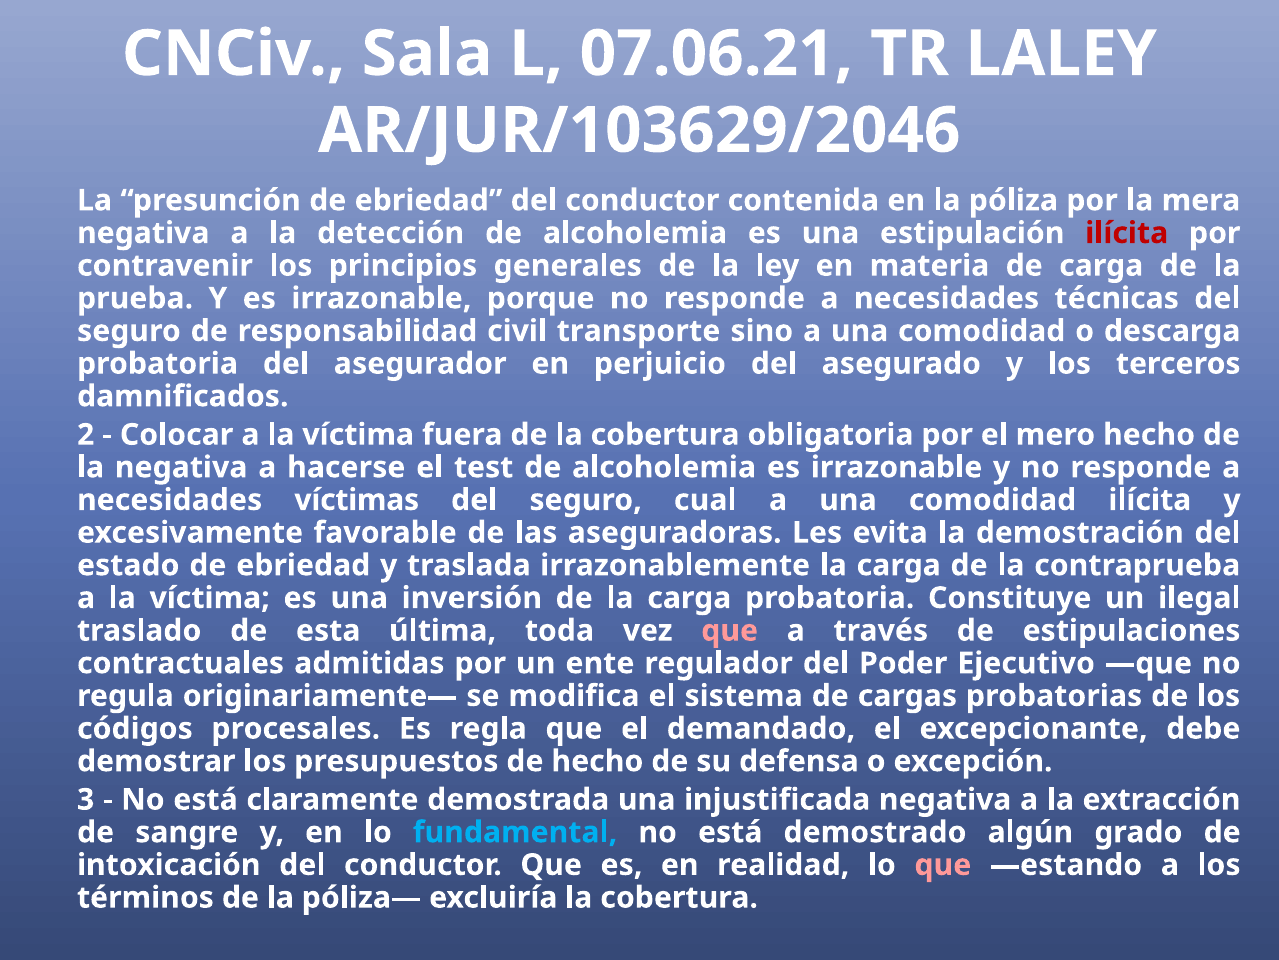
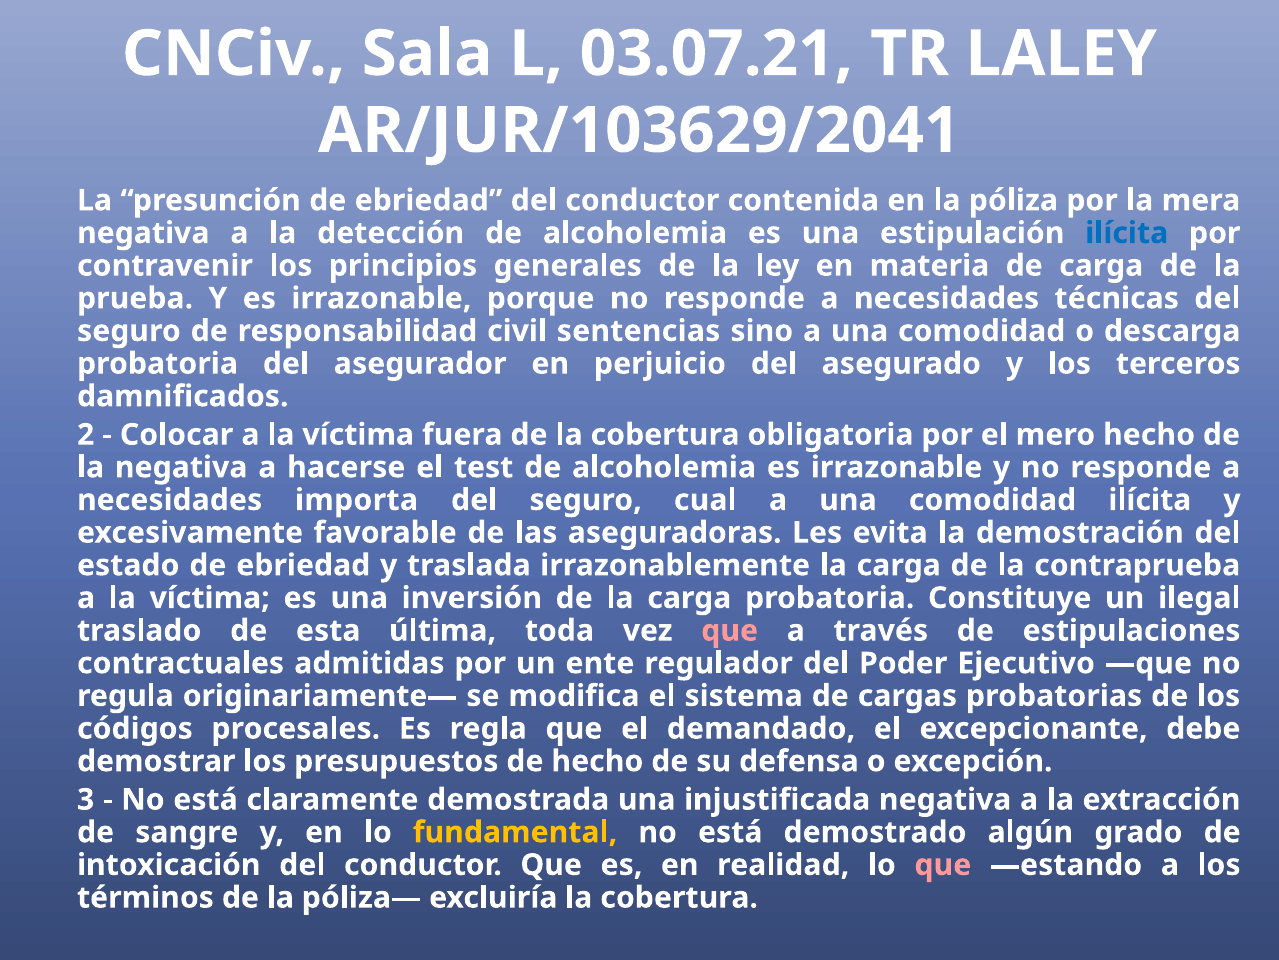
07.06.21: 07.06.21 -> 03.07.21 (716, 54)
AR/JUR/103629/2046: AR/JUR/103629/2046 -> AR/JUR/103629/2041 (639, 131)
ilícita colour: red -> blue (1127, 233)
transporte: transporte -> sentencias (639, 331)
víctimas: víctimas -> importa (356, 500)
fundamental colour: light blue -> yellow (515, 832)
